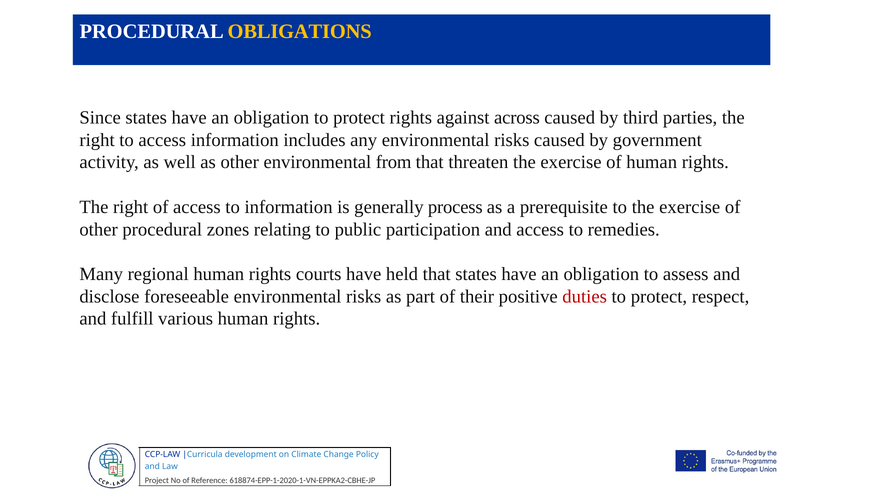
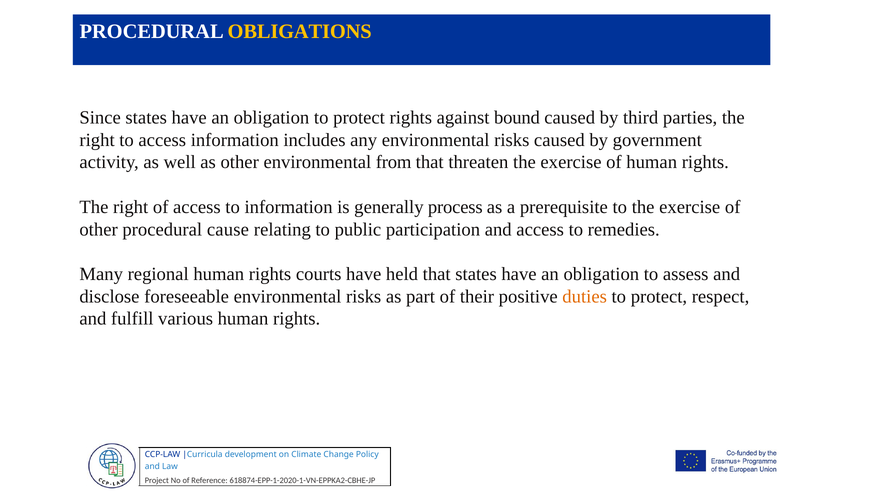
across: across -> bound (517, 118)
zones: zones -> cause (228, 229)
duties colour: red -> orange (585, 296)
